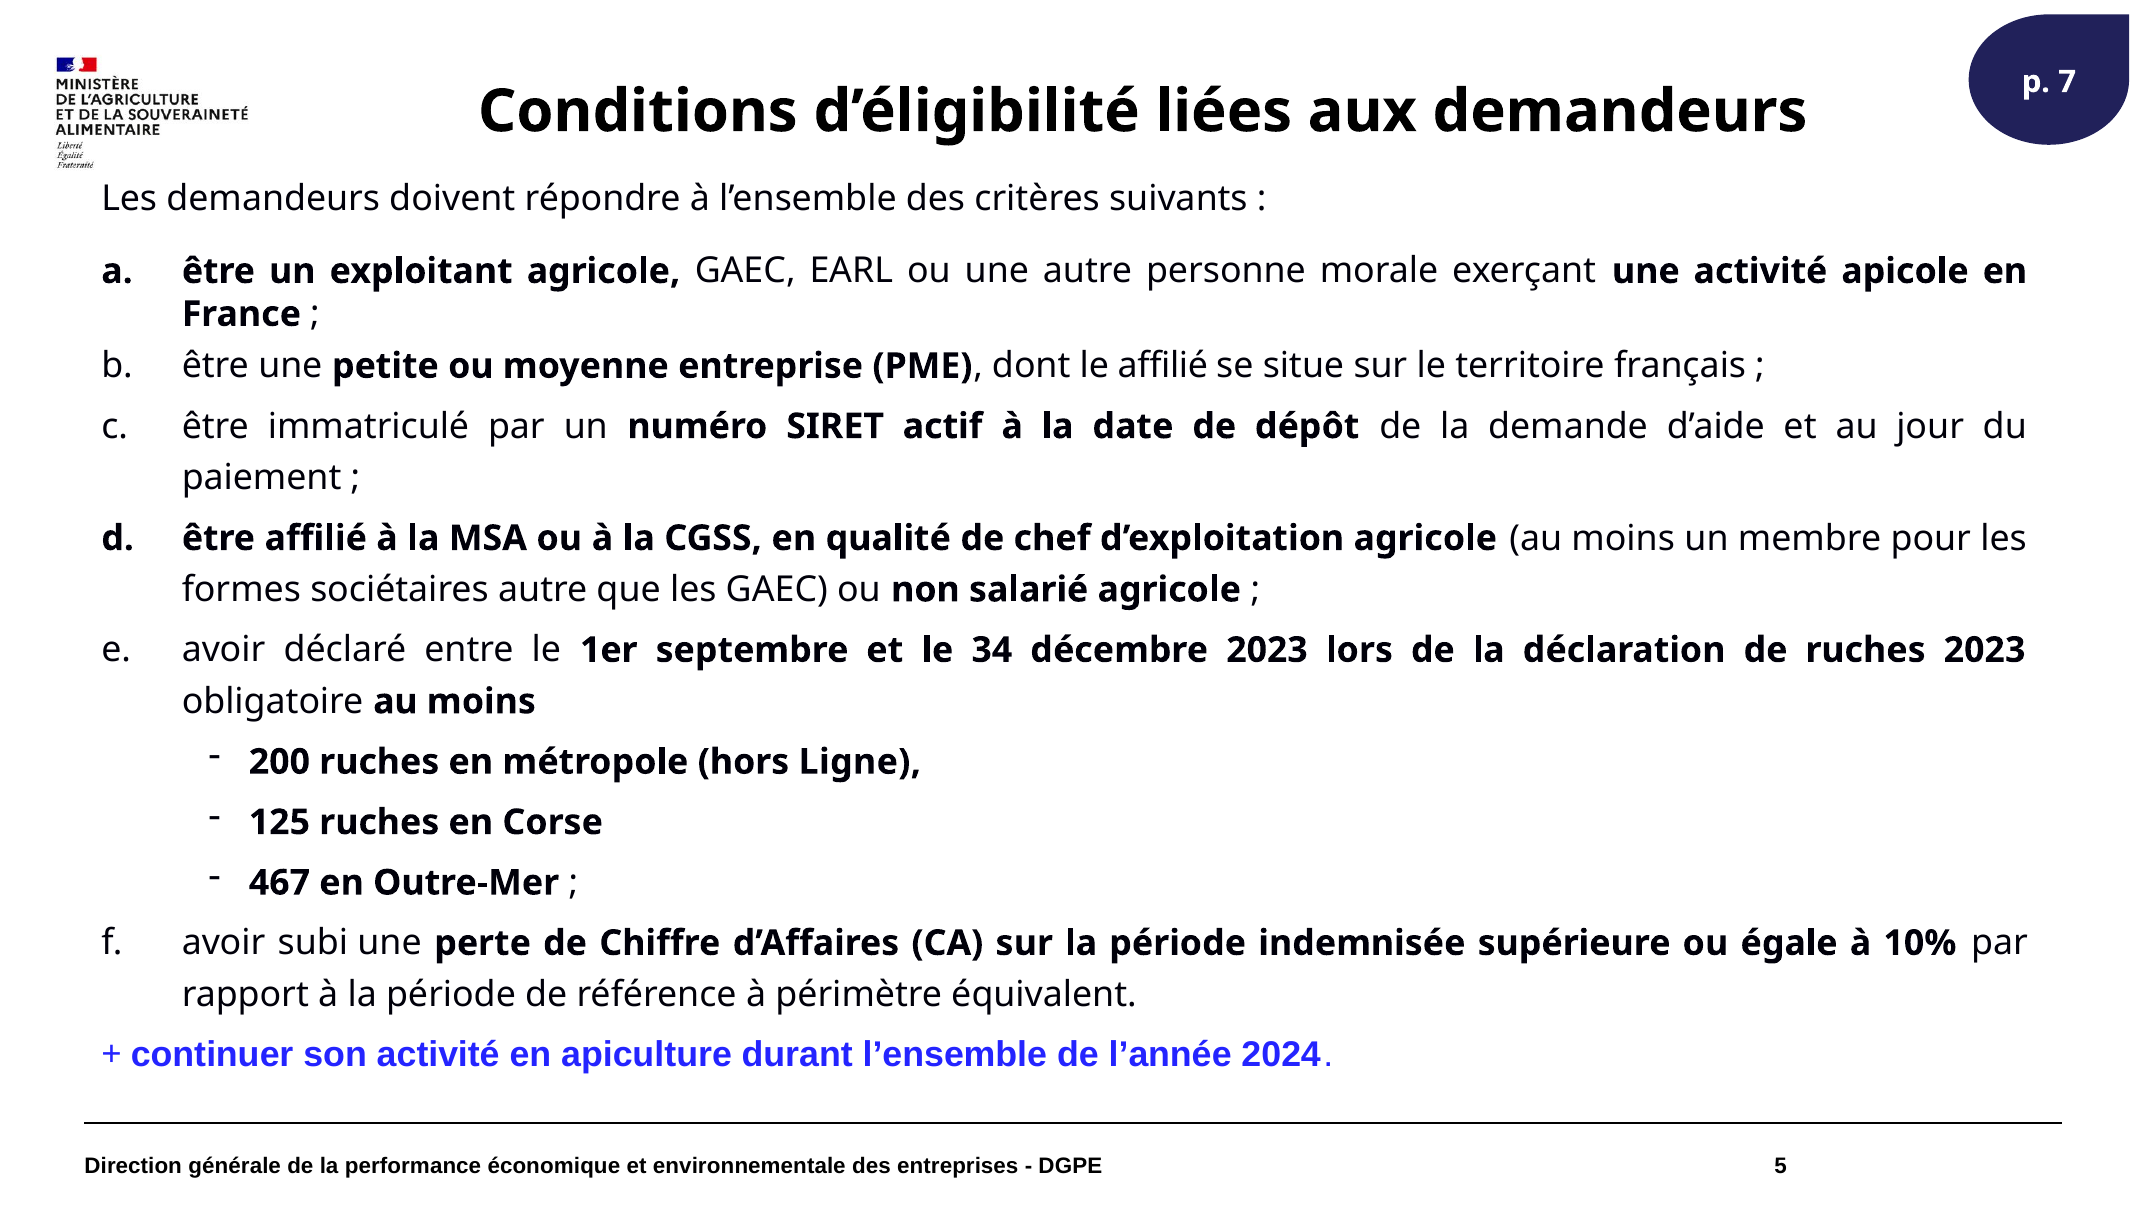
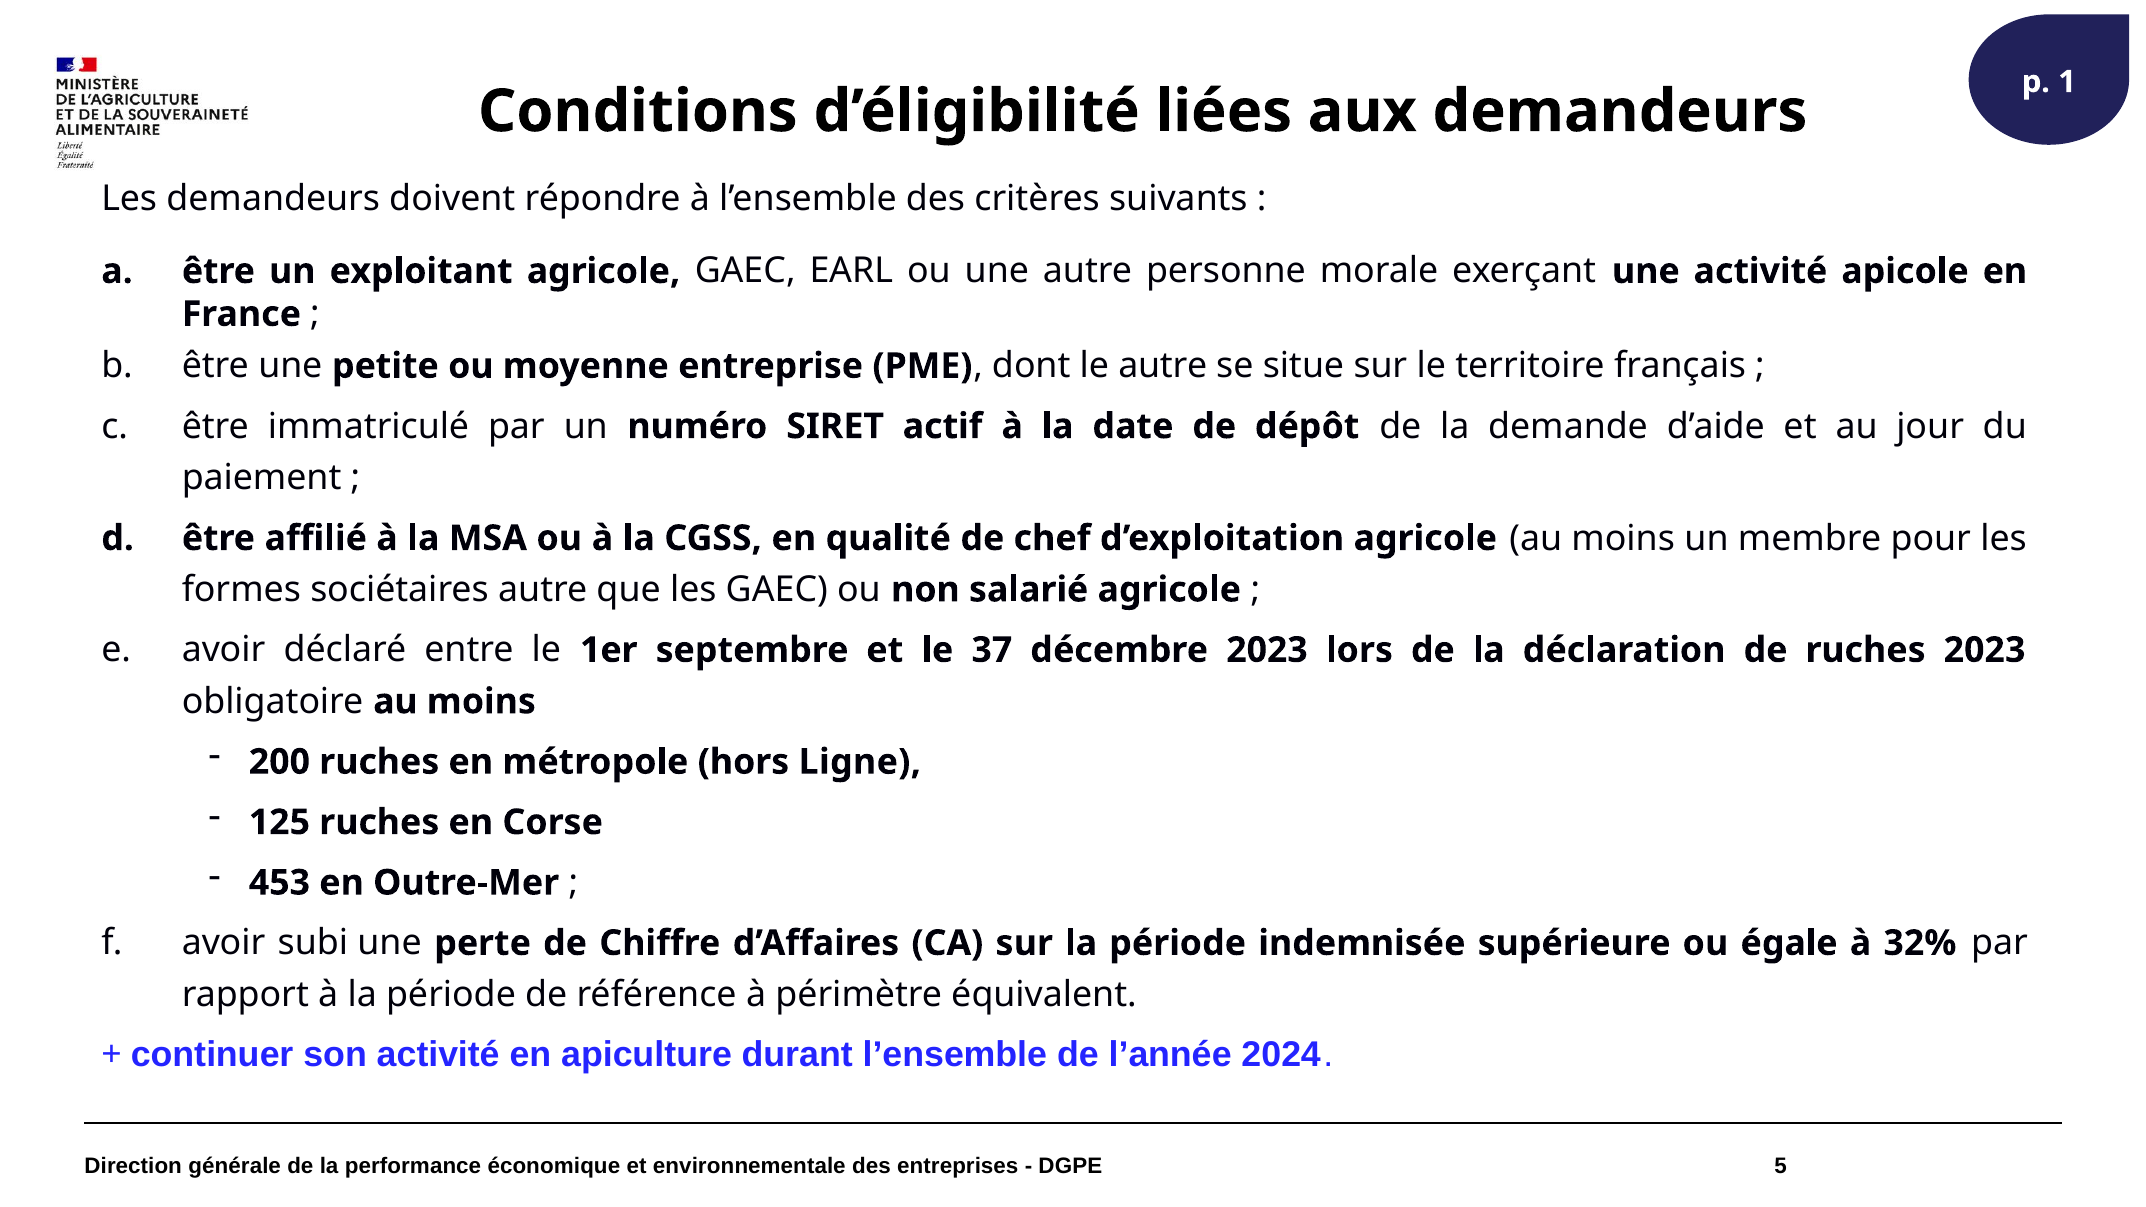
7: 7 -> 1 (2067, 82)
le affilié: affilié -> autre (1163, 366)
34: 34 -> 37 (992, 650)
467: 467 -> 453 (279, 883)
10%: 10% -> 32% (1920, 943)
